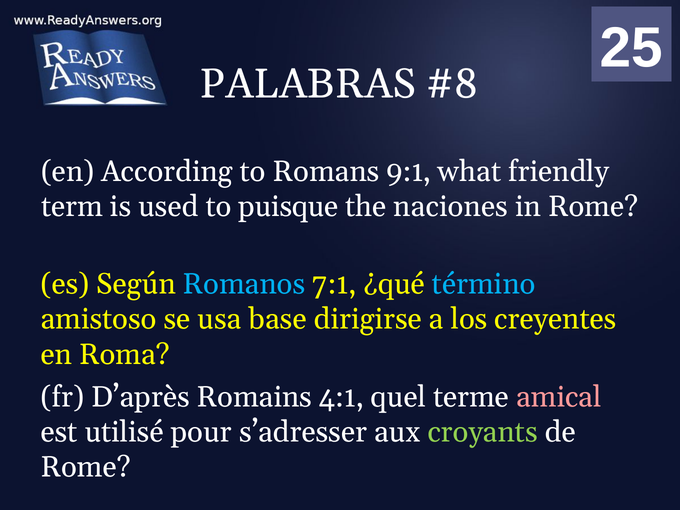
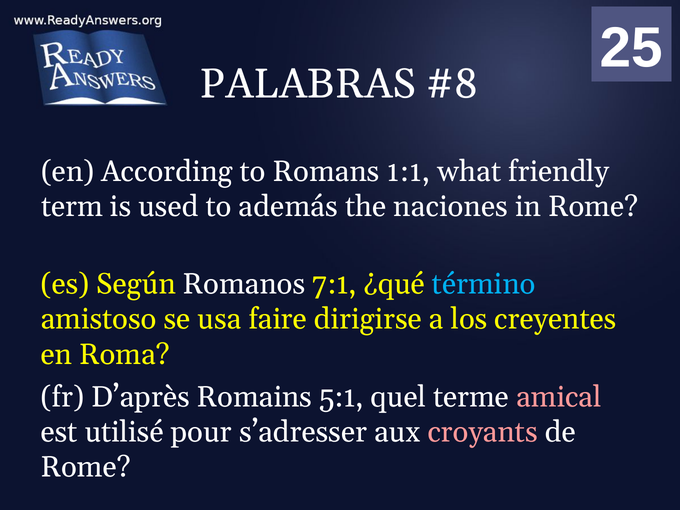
9:1: 9:1 -> 1:1 (408, 171)
puisque: puisque -> además (288, 206)
Romanos colour: light blue -> white (244, 284)
base: base -> faire (278, 319)
4:1: 4:1 -> 5:1 (341, 397)
croyants colour: light green -> pink (483, 432)
